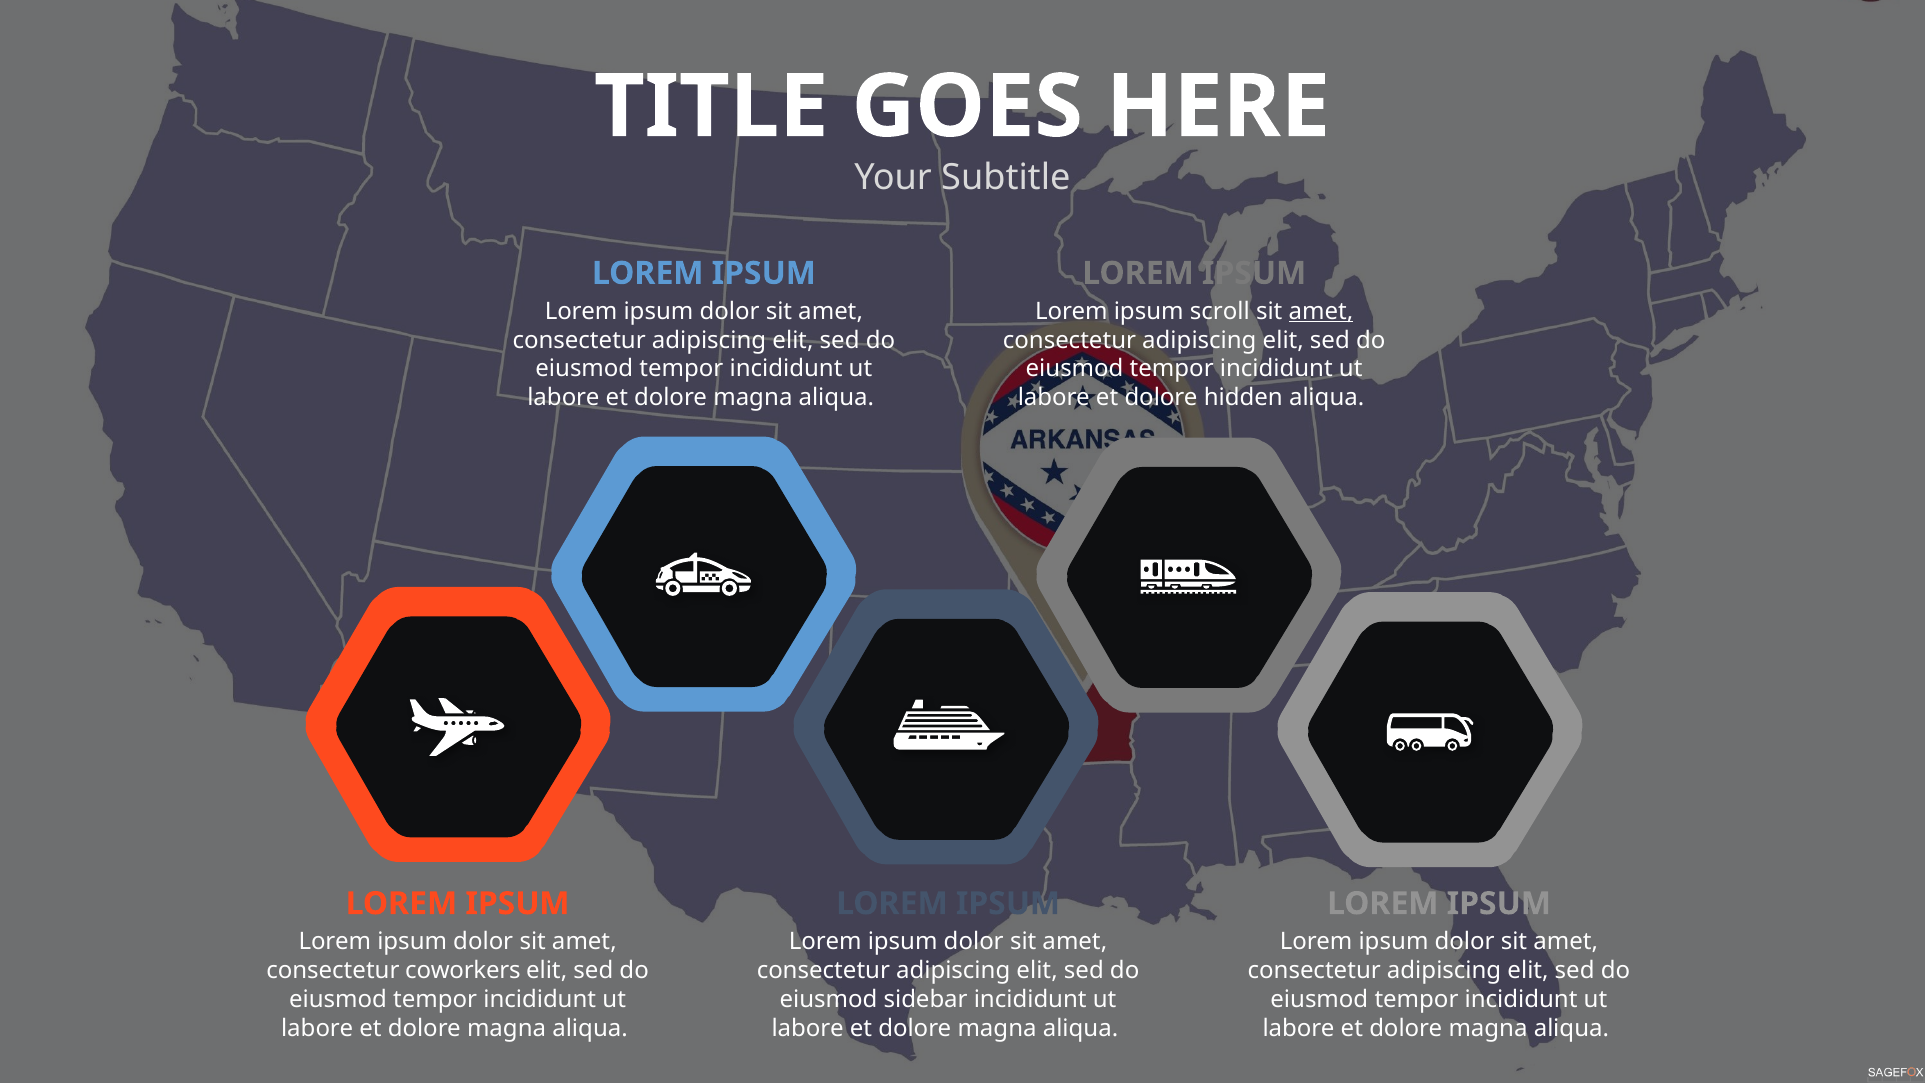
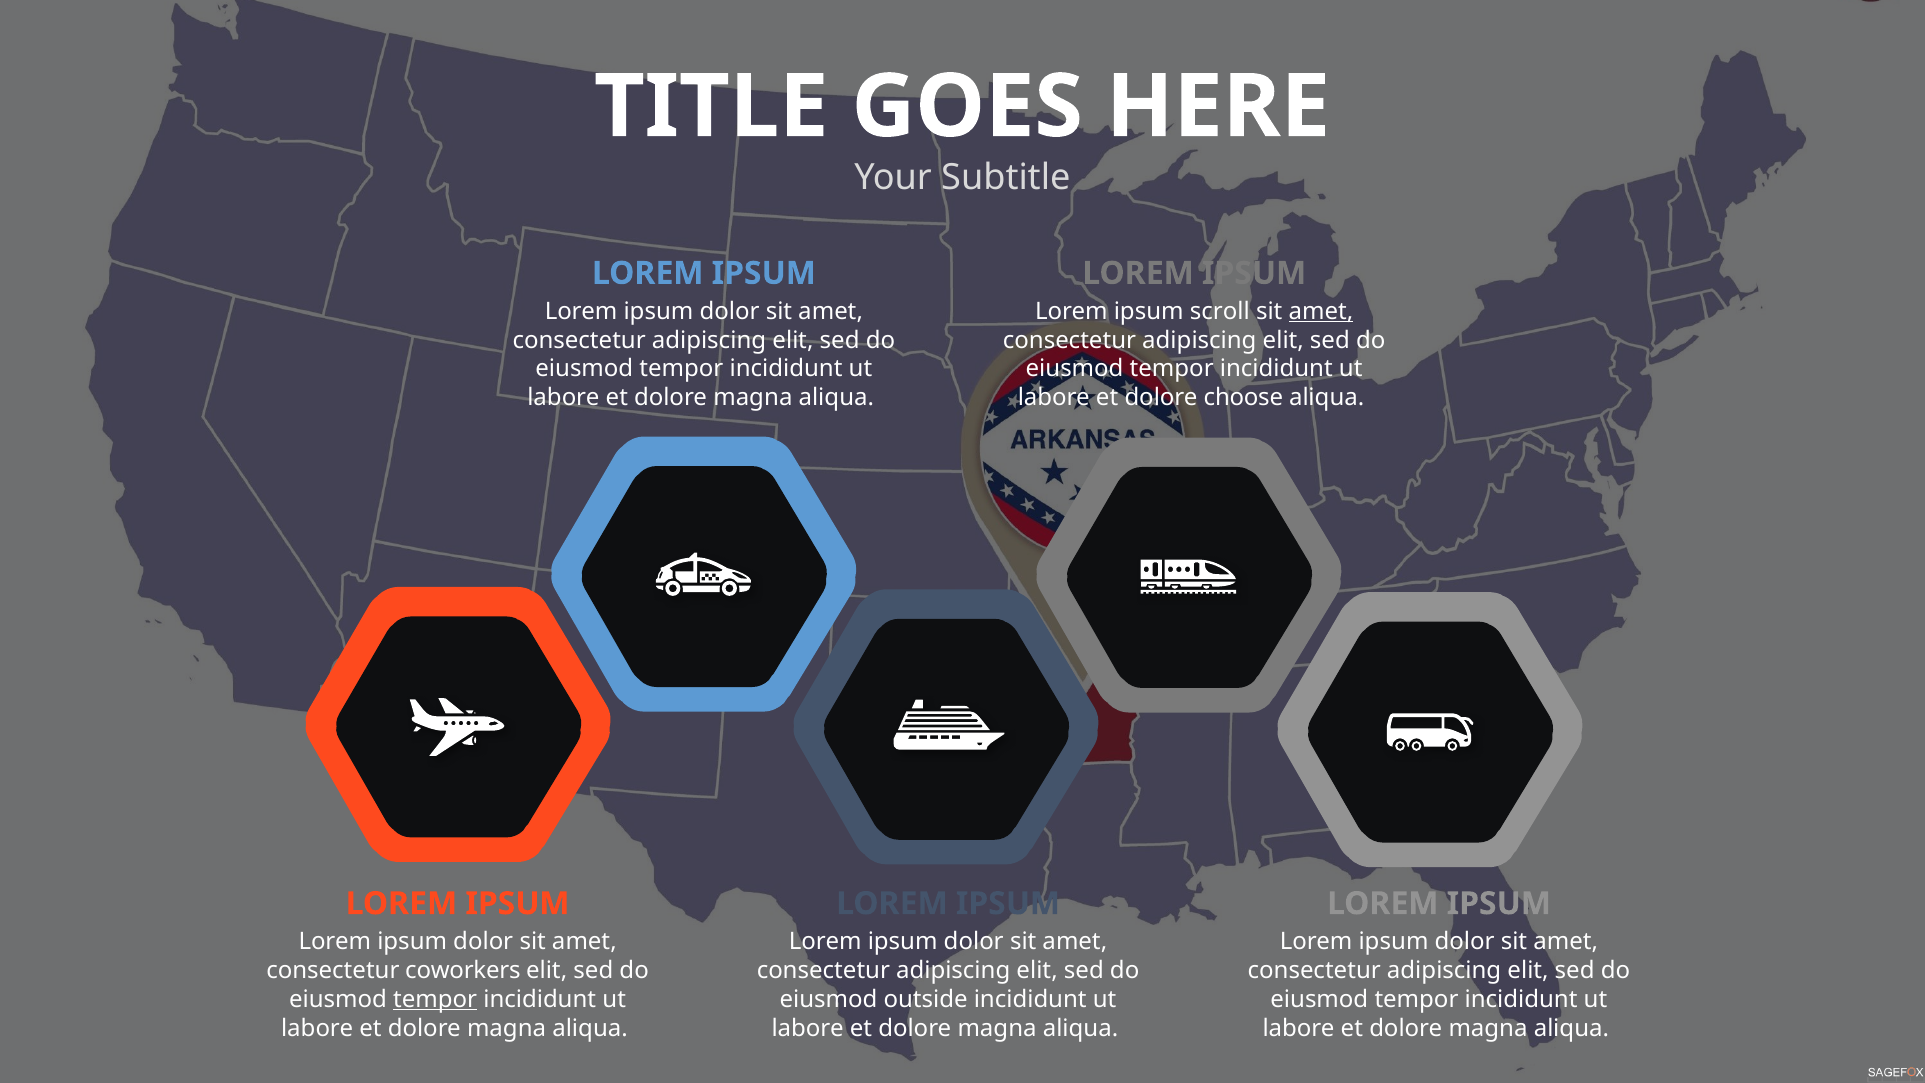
hidden: hidden -> choose (1243, 398)
tempor underline: none -> present (435, 999)
sidebar: sidebar -> outside (926, 999)
